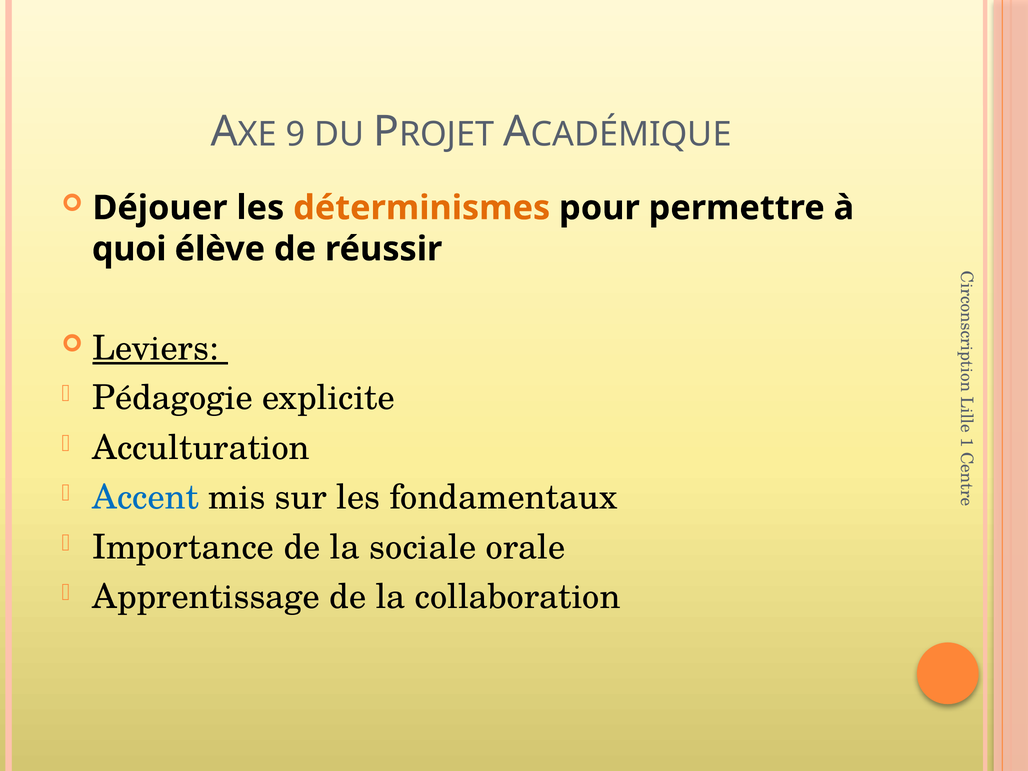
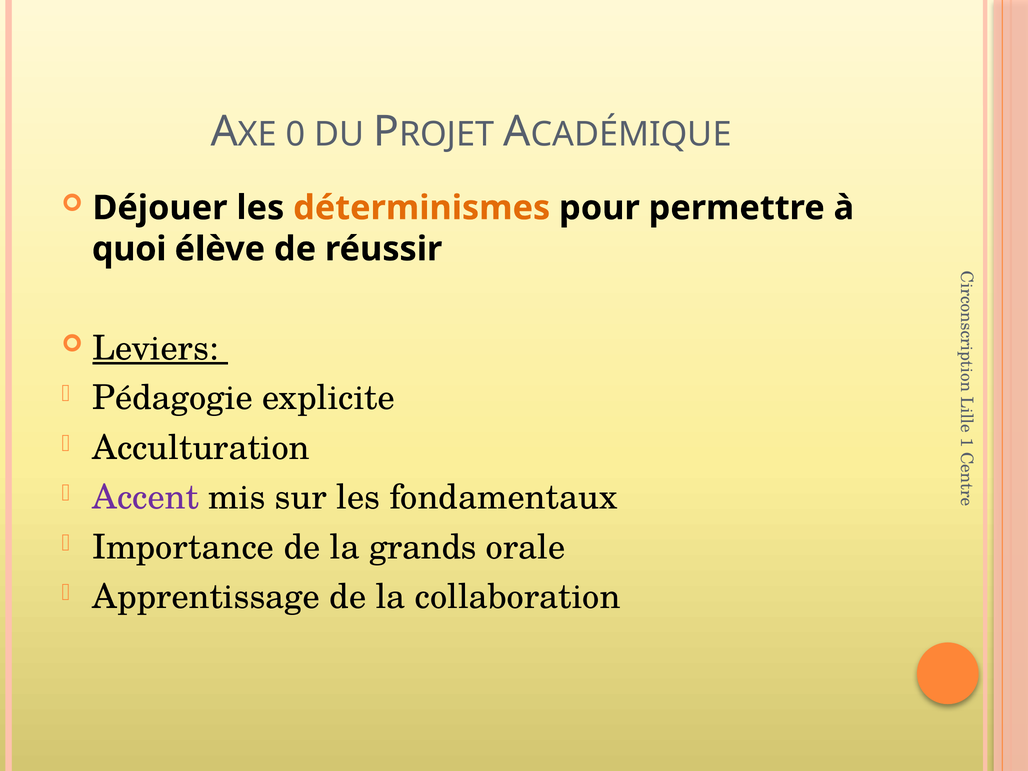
9: 9 -> 0 (296, 134)
Accent colour: blue -> purple (146, 498)
sociale: sociale -> grands (423, 547)
